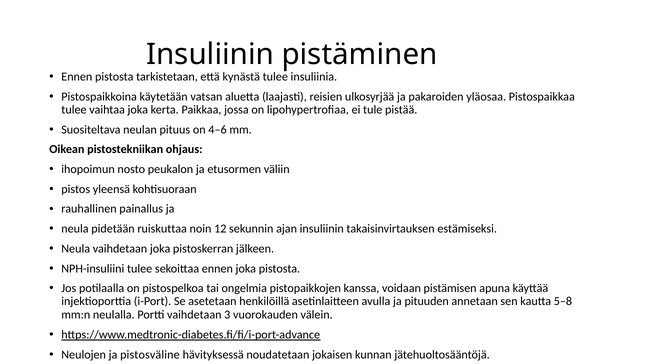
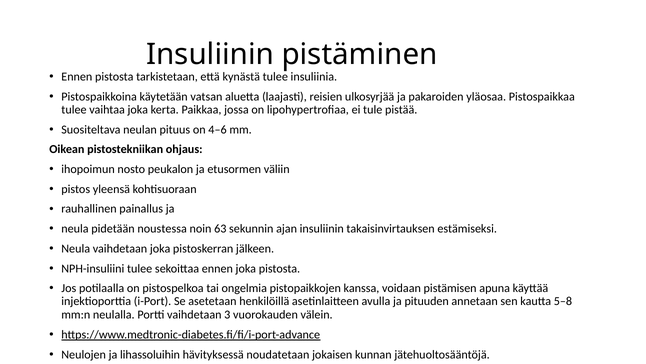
ruiskuttaa: ruiskuttaa -> noustessa (162, 228)
12: 12 -> 63 (220, 228)
pistosväline: pistosväline -> lihassoluihin (150, 354)
